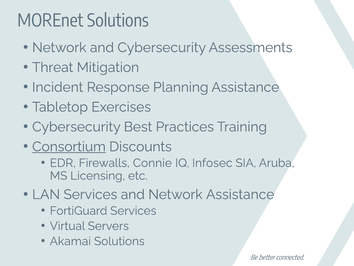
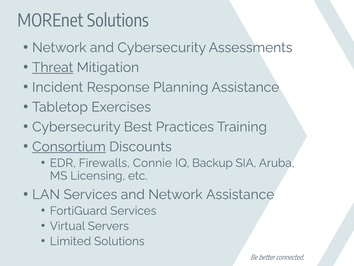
Threat underline: none -> present (53, 67)
Infosec: Infosec -> Backup (212, 163)
Akamai: Akamai -> Limited (70, 241)
